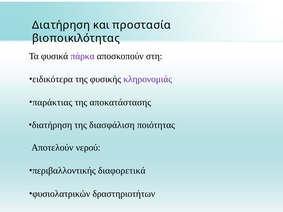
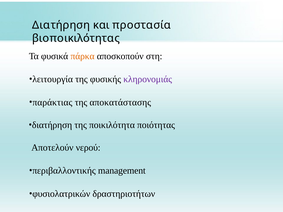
πάρκα colour: purple -> orange (83, 56)
ειδικότερα: ειδικότερα -> λειτουργία (53, 79)
διασφάλιση: διασφάλιση -> ποικιλότητα (112, 125)
διαφορετικά: διαφορετικά -> management (122, 171)
